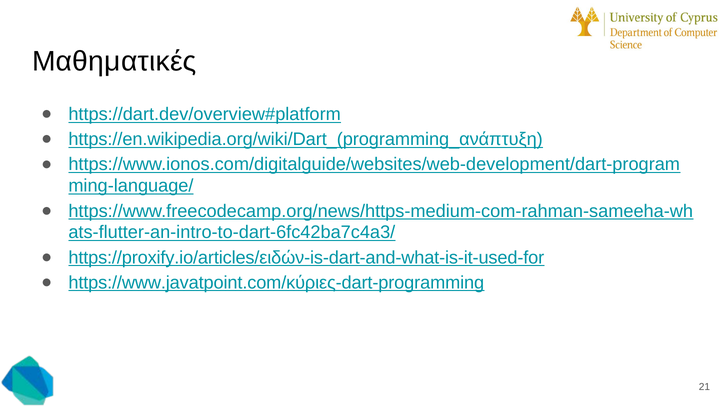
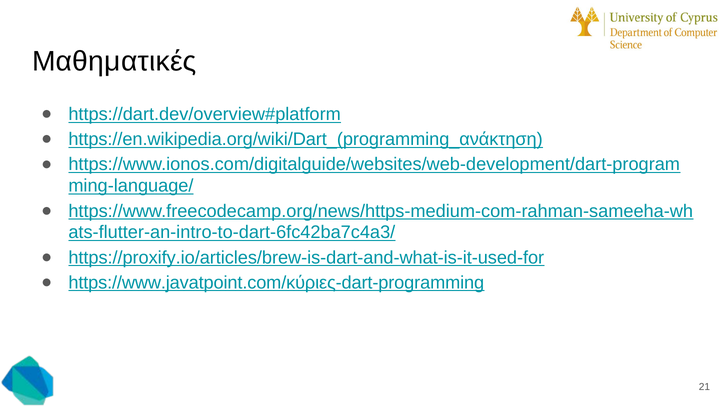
https://en.wikipedia.org/wiki/Dart_(programming_ανάπτυξη: https://en.wikipedia.org/wiki/Dart_(programming_ανάπτυξη -> https://en.wikipedia.org/wiki/Dart_(programming_ανάκτηση (306, 139)
https://proxify.io/articles/ειδών-is-dart-and-what-is-it-used-for: https://proxify.io/articles/ειδών-is-dart-and-what-is-it-used-for -> https://proxify.io/articles/brew-is-dart-and-what-is-it-used-for (306, 257)
